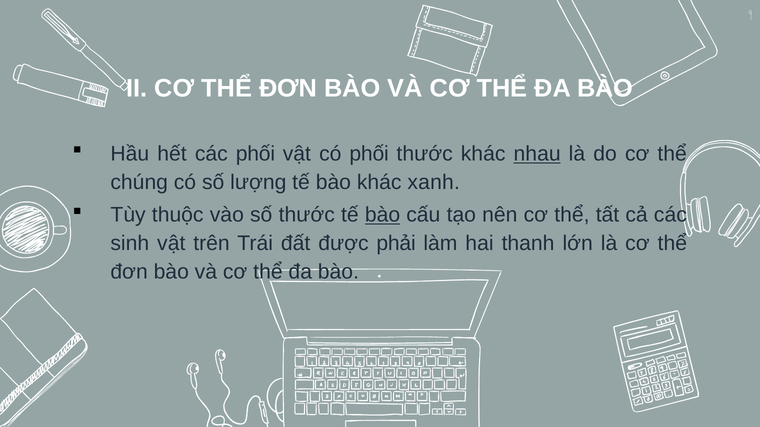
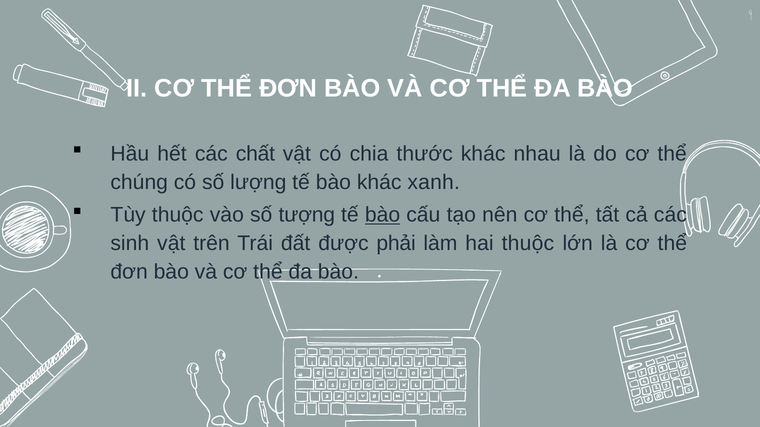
các phối: phối -> chất (255, 154)
có phối: phối -> chia (369, 154)
nhau underline: present -> none (537, 154)
số thước: thước -> tượng (307, 215)
hai thanh: thanh -> thuộc (528, 244)
